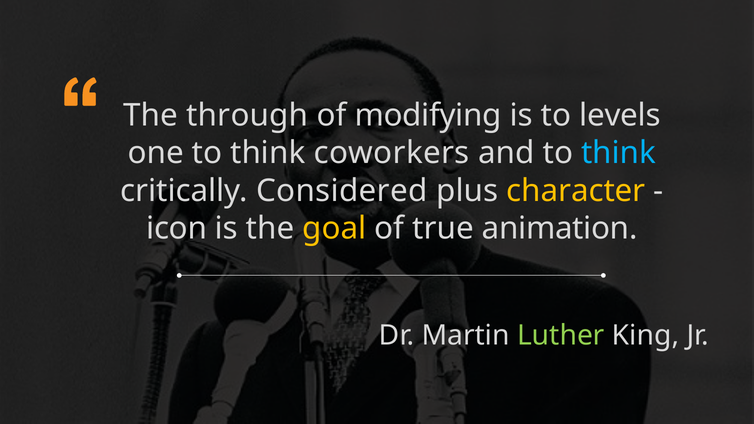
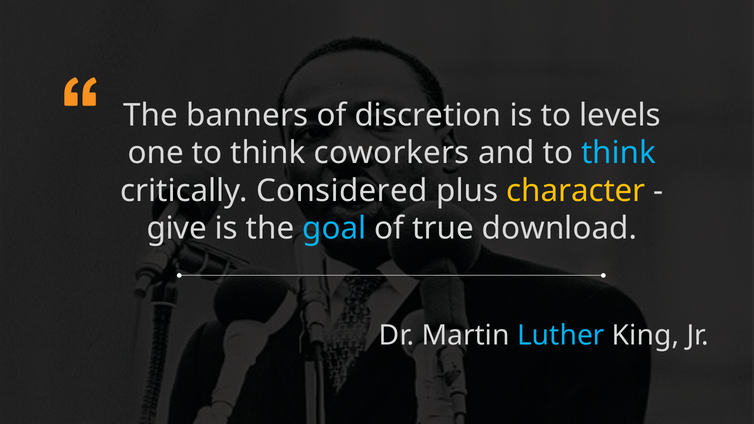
through: through -> banners (247, 115)
modifying: modifying -> discretion (428, 115)
icon: icon -> give (177, 229)
goal colour: yellow -> light blue (334, 229)
animation: animation -> download (560, 229)
Luther colour: light green -> light blue (561, 335)
